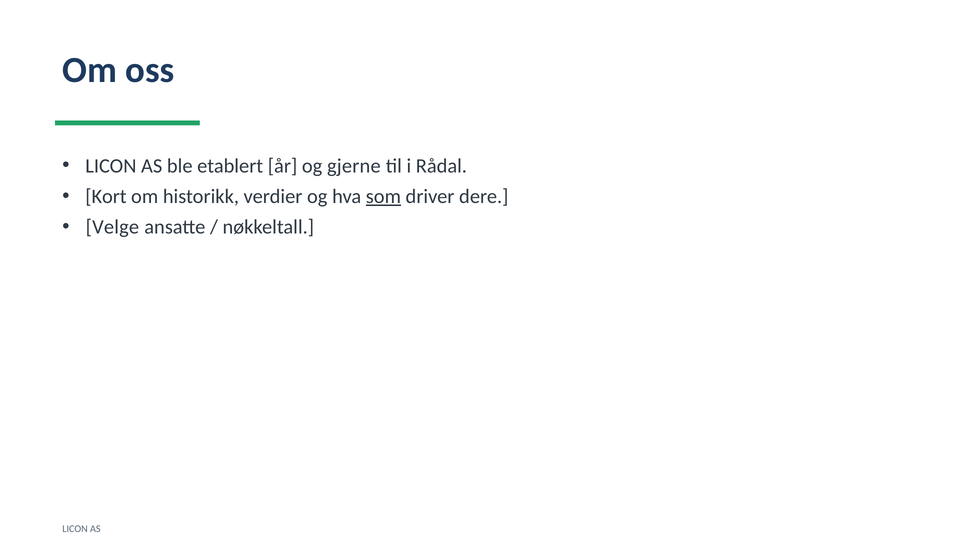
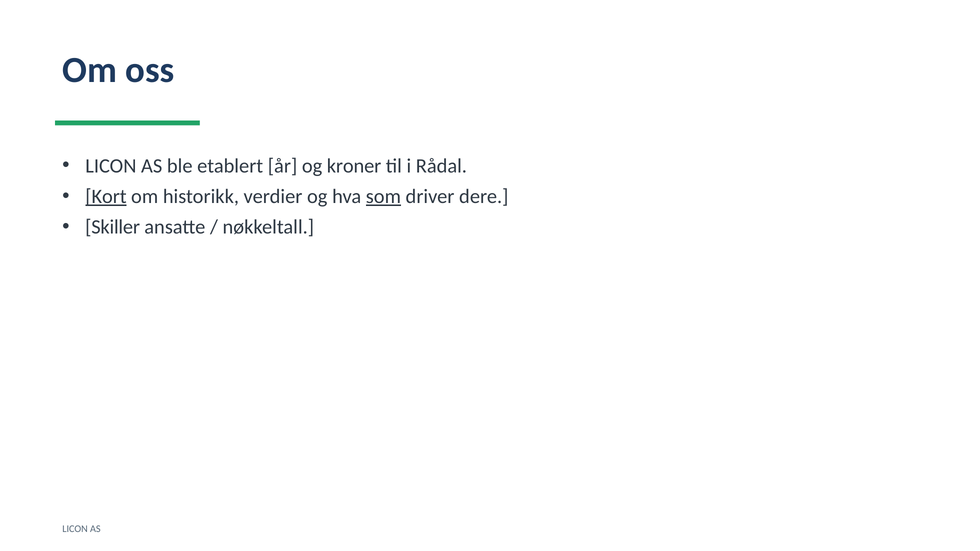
gjerne: gjerne -> kroner (354, 166)
Kort underline: none -> present (106, 197)
Velge: Velge -> Skiller (113, 227)
